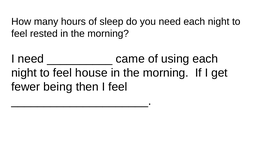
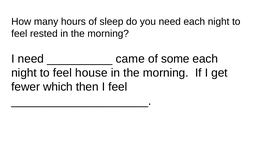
using: using -> some (175, 59)
being: being -> which (58, 87)
